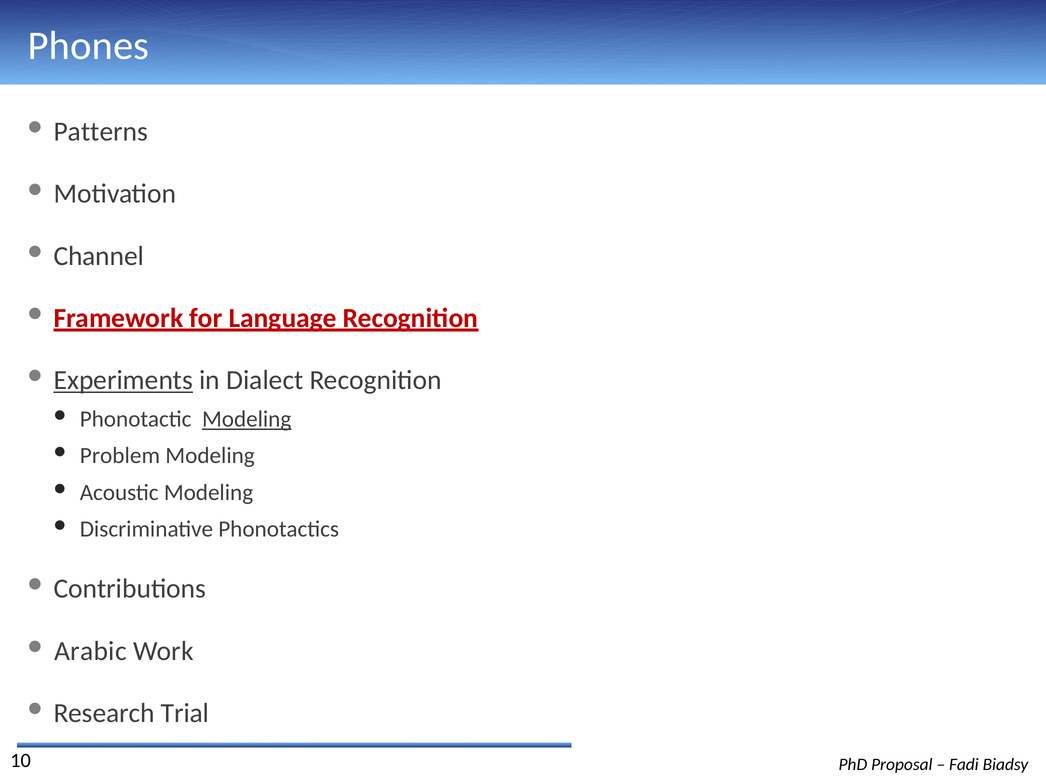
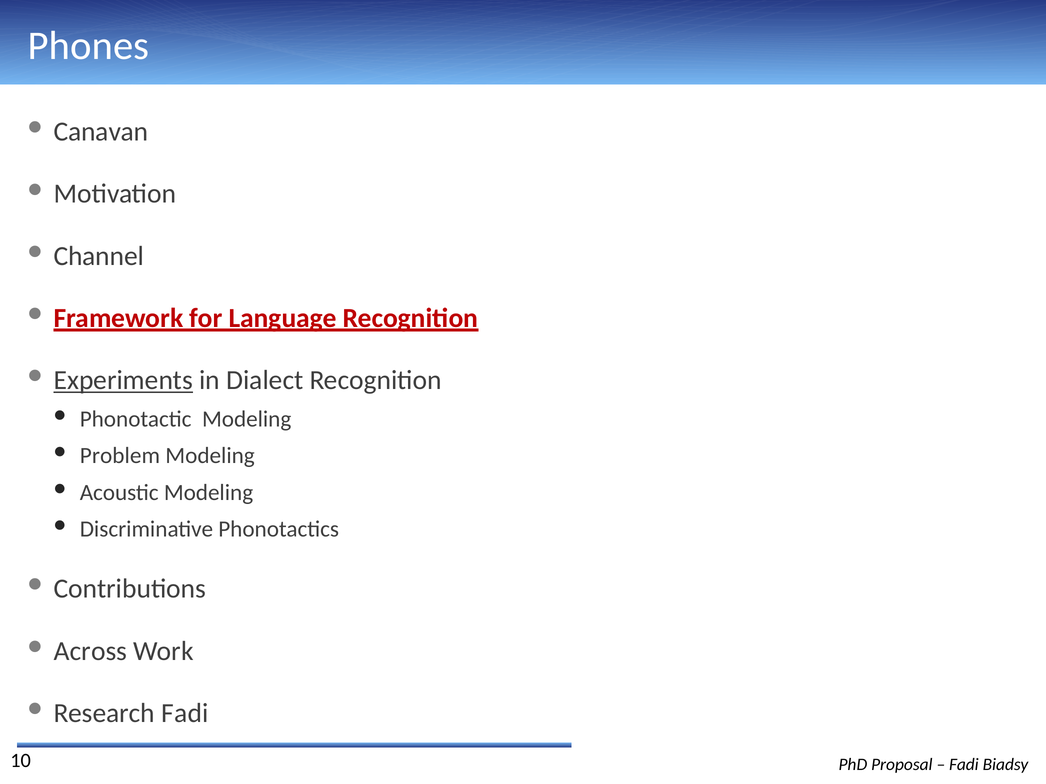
Patterns: Patterns -> Canavan (101, 132)
Modeling underline: present -> none (247, 419)
Arabic: Arabic -> Across (90, 651)
Research Trial: Trial -> Fadi (185, 714)
